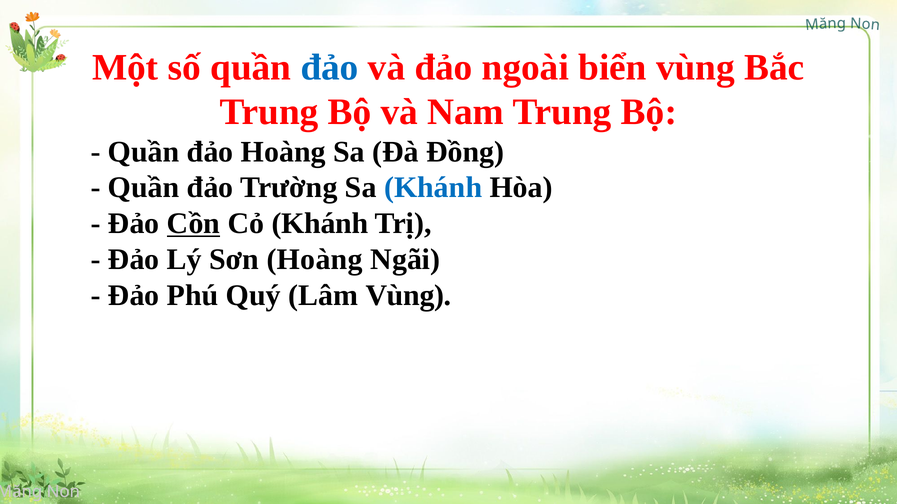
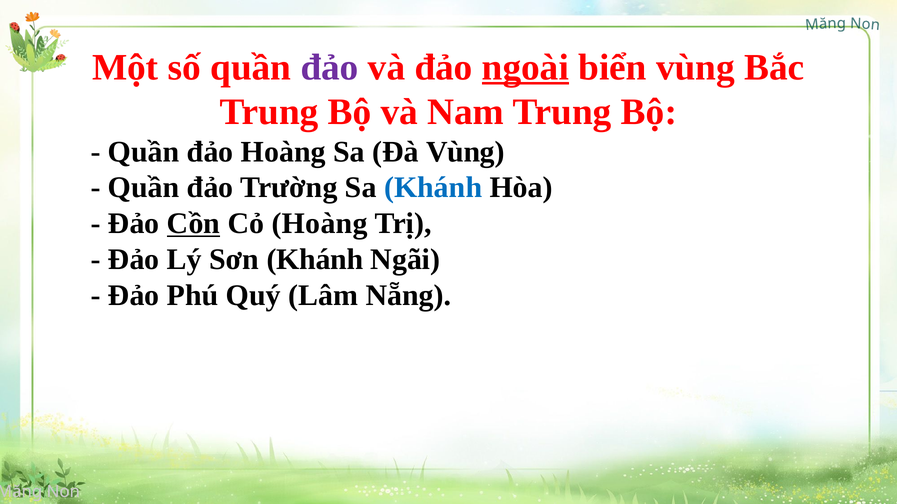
đảo colour: blue -> purple (330, 67)
ngoài underline: none -> present (525, 67)
Đà Đồng: Đồng -> Vùng (465, 152)
Cỏ Khánh: Khánh -> Hoàng (320, 224)
Sơn Hoàng: Hoàng -> Khánh (315, 260)
Lâm Vùng: Vùng -> Nẵng (408, 295)
